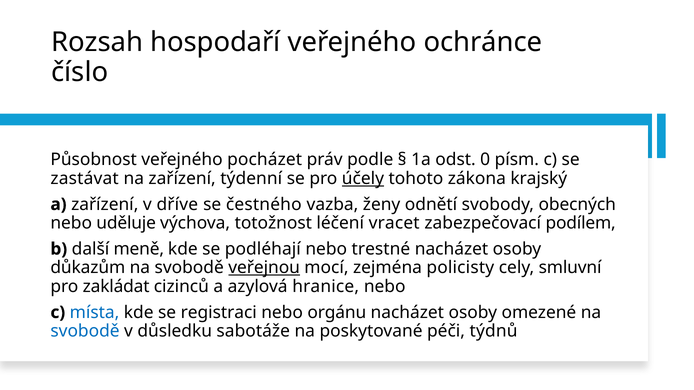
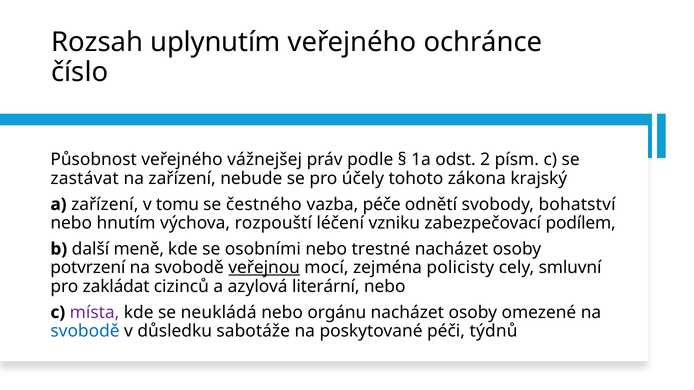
hospodaří: hospodaří -> uplynutím (215, 42)
pocházet: pocházet -> vážnejšej (265, 160)
0: 0 -> 2 (485, 160)
týdenní: týdenní -> nebude (251, 179)
účely underline: present -> none (363, 179)
dříve: dříve -> tomu (177, 205)
ženy: ženy -> péče (382, 205)
obecných: obecných -> bohatství (577, 205)
uděluje: uděluje -> hnutím (126, 223)
totožnost: totožnost -> rozpouští (273, 223)
vracet: vracet -> vzniku (394, 223)
podléhají: podléhají -> osobními (263, 249)
důkazům: důkazům -> potvrzení (88, 268)
hranice: hranice -> literární (326, 287)
místa colour: blue -> purple (95, 313)
registraci: registraci -> neukládá (219, 313)
